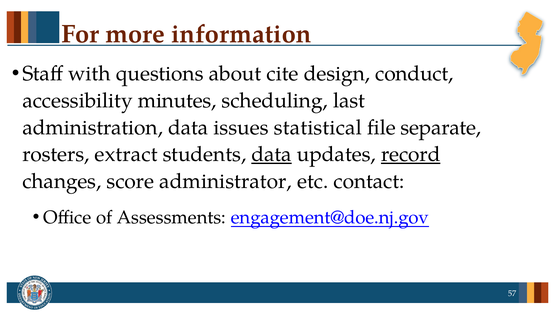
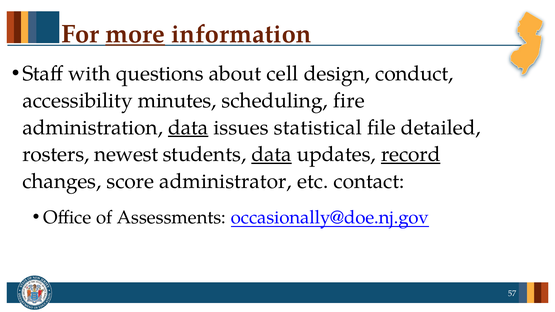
more underline: none -> present (135, 34)
cite: cite -> cell (282, 74)
last: last -> fire (349, 101)
data underline: none -> present (188, 128)
separate: separate -> detailed (441, 128)
extract: extract -> newest (126, 155)
engagement@doe.nj.gov: engagement@doe.nj.gov -> occasionally@doe.nj.gov (330, 218)
